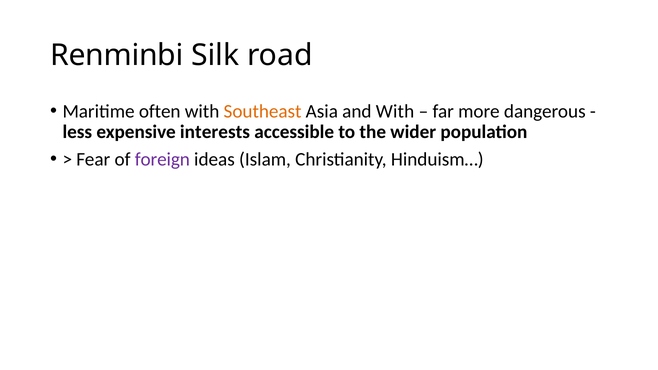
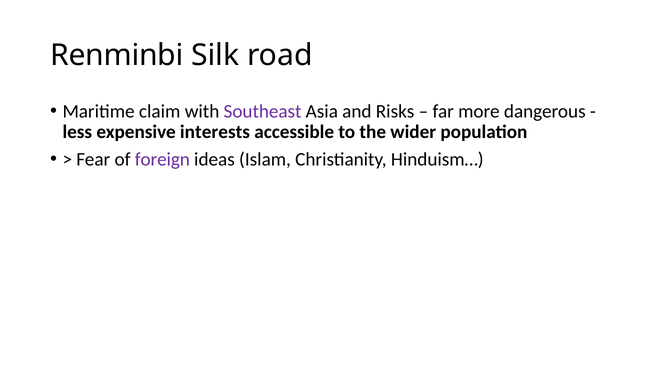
often: often -> claim (160, 111)
Southeast colour: orange -> purple (263, 111)
and With: With -> Risks (395, 111)
